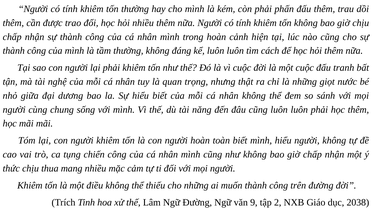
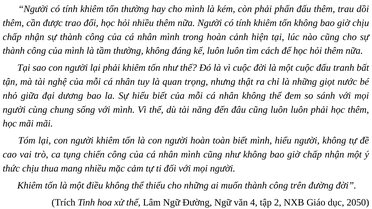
9: 9 -> 4 (254, 203)
2038: 2038 -> 2050 (358, 203)
